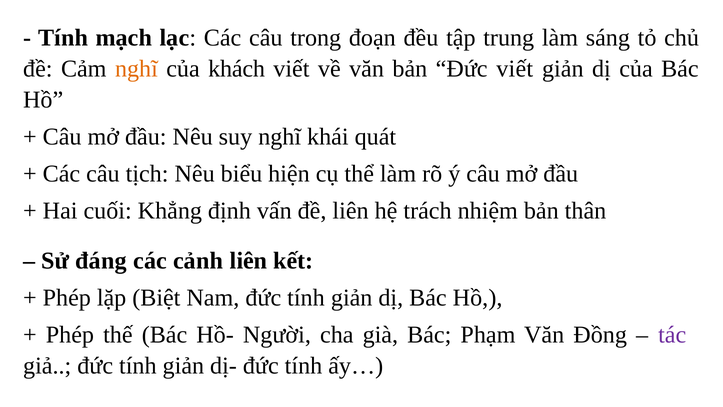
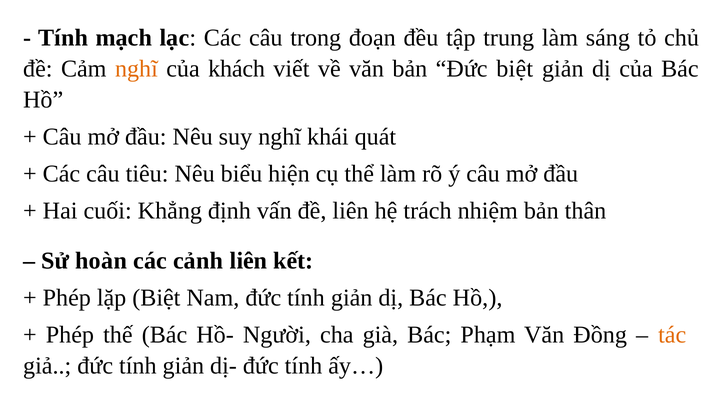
Đức viết: viết -> biệt (515, 69)
tịch: tịch -> tiêu (147, 173)
đáng: đáng -> hoàn (101, 261)
tác colour: purple -> orange (672, 334)
